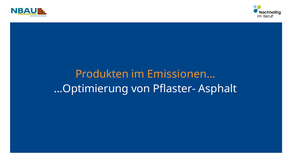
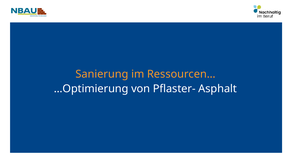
Produkten: Produkten -> Sanierung (102, 74)
Emissionen…: Emissionen… -> Ressourcen… (181, 74)
